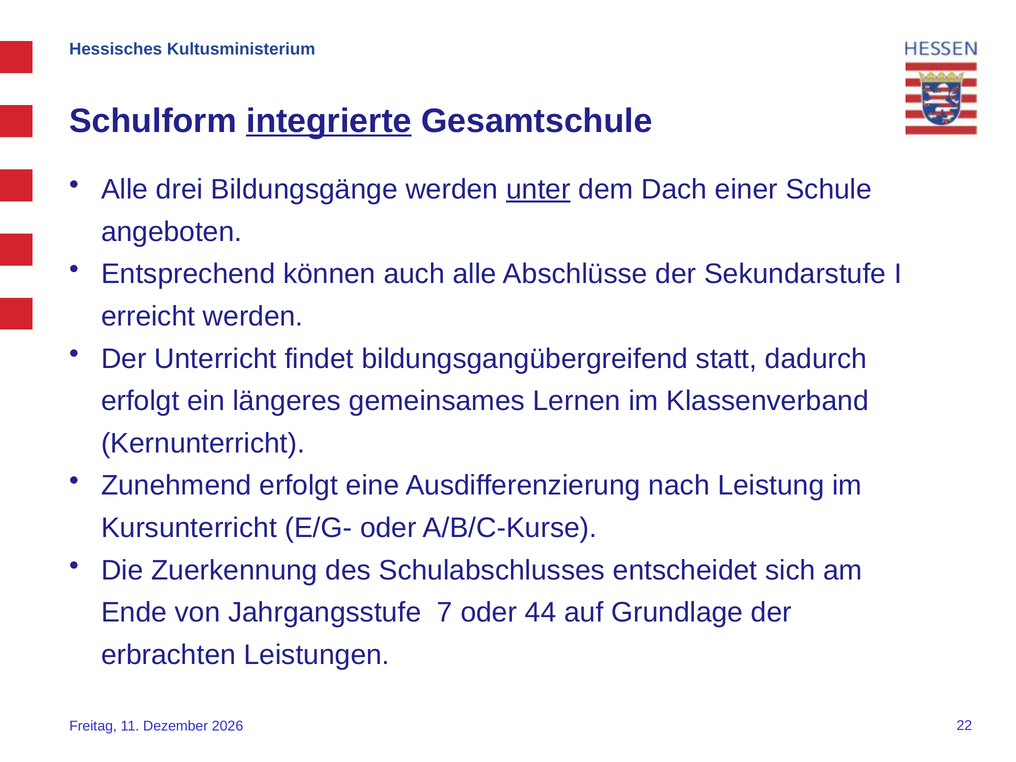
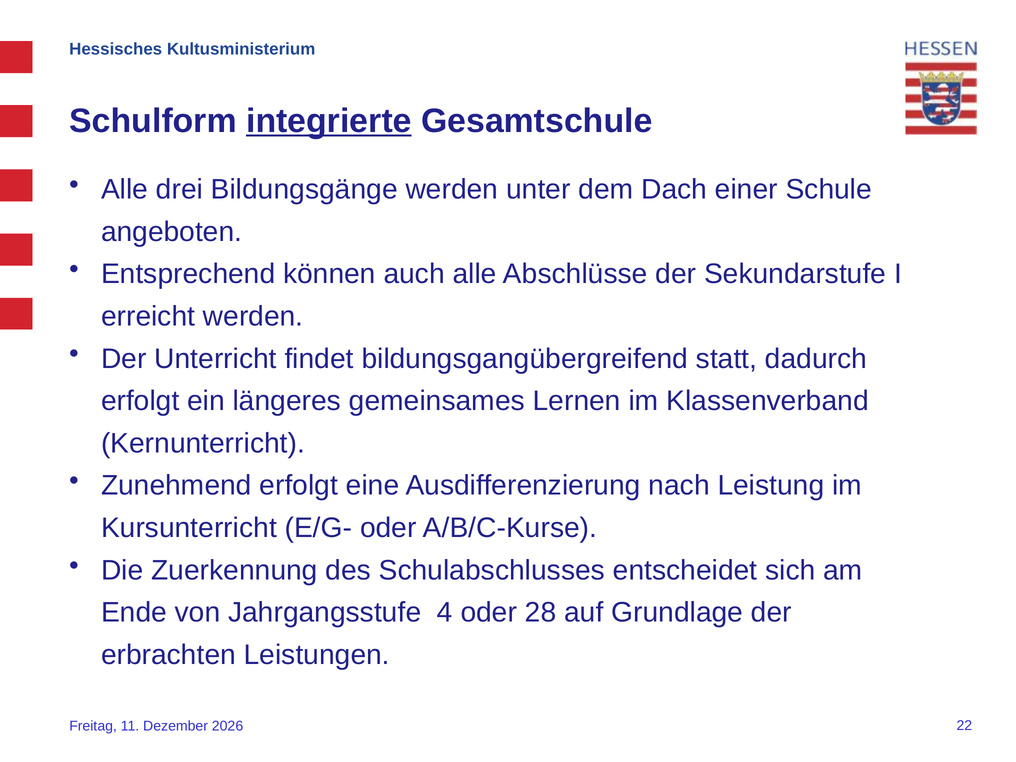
unter underline: present -> none (538, 189)
7: 7 -> 4 (445, 613)
44: 44 -> 28 (541, 613)
